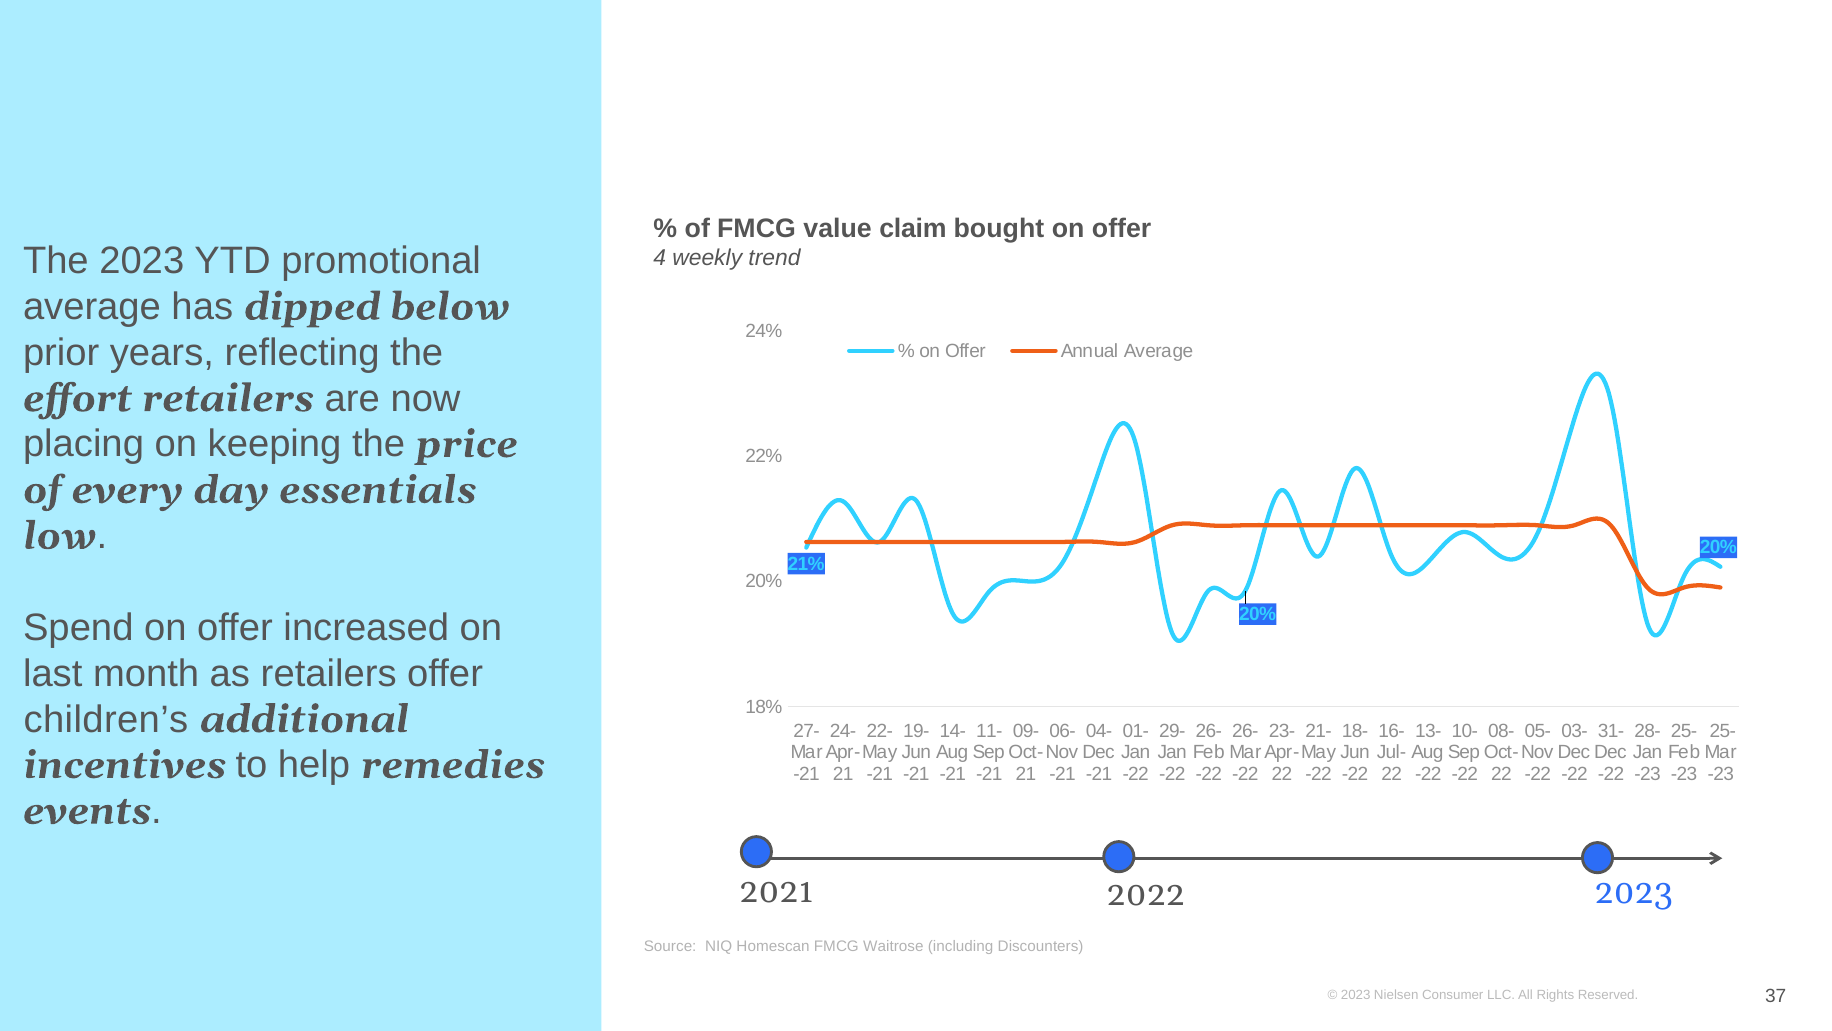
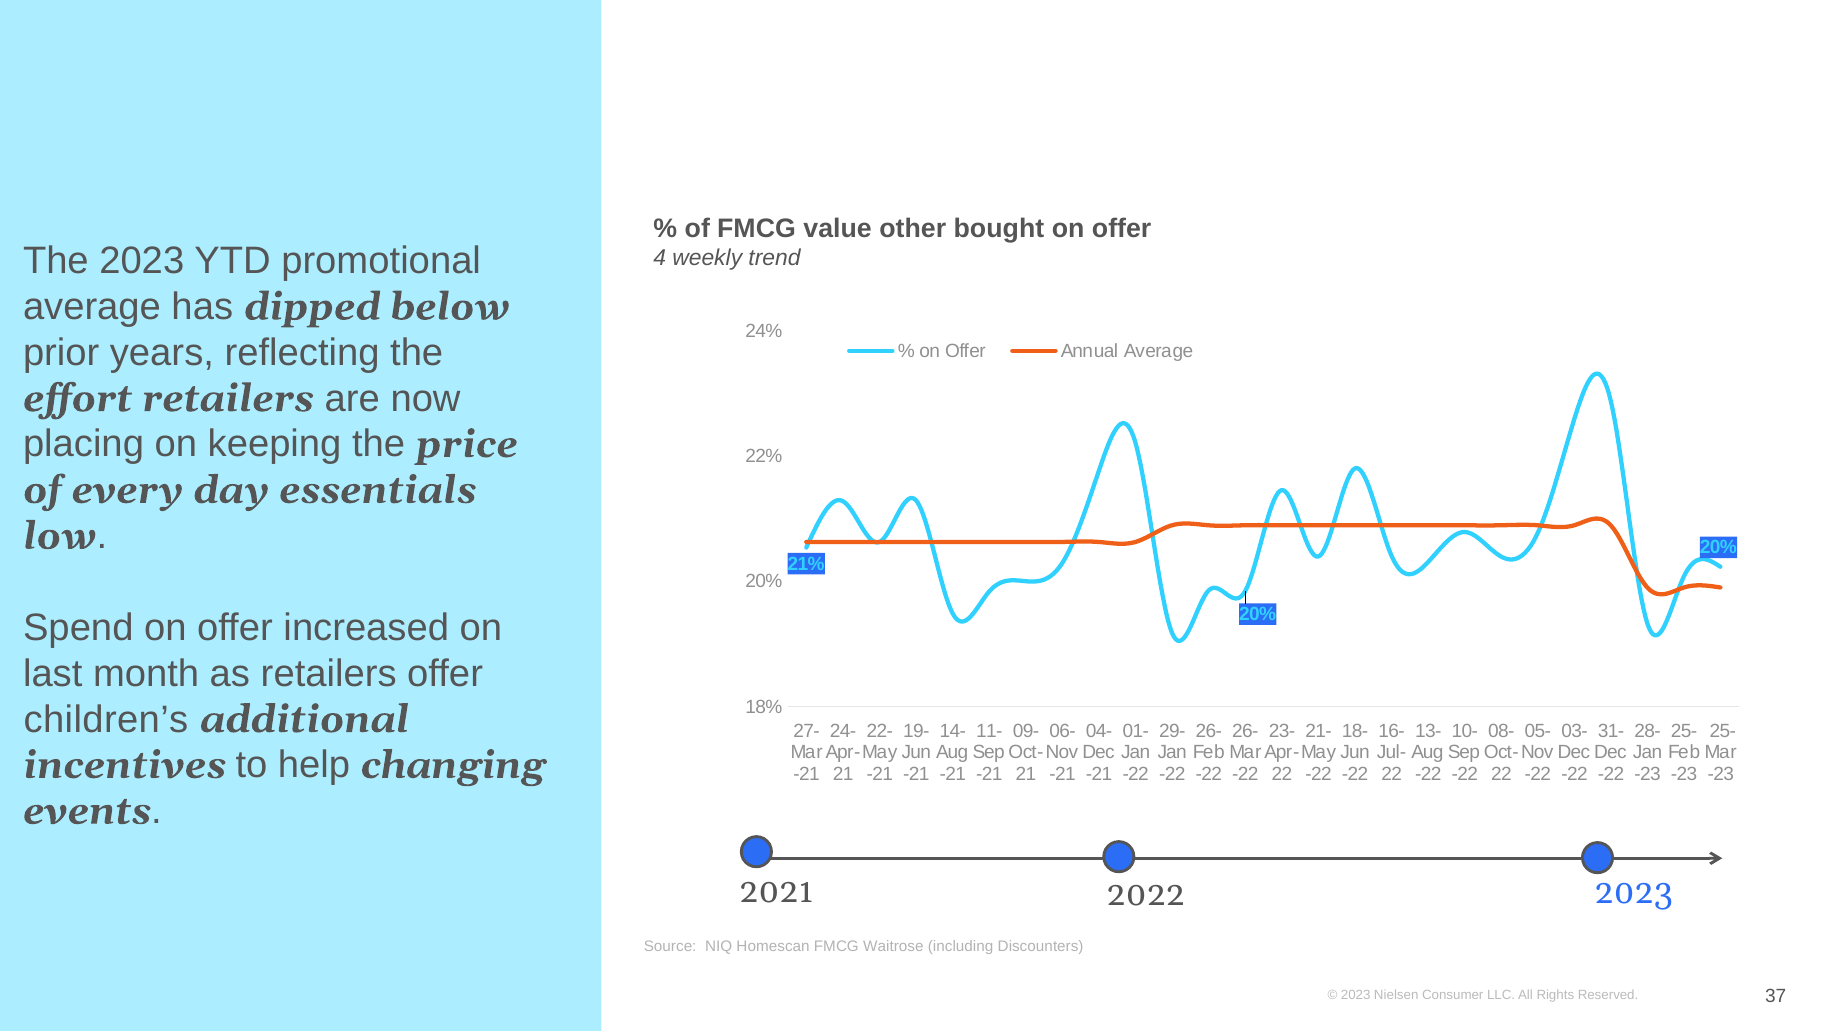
claim: claim -> other (913, 229)
remedies: remedies -> changing (453, 765)
